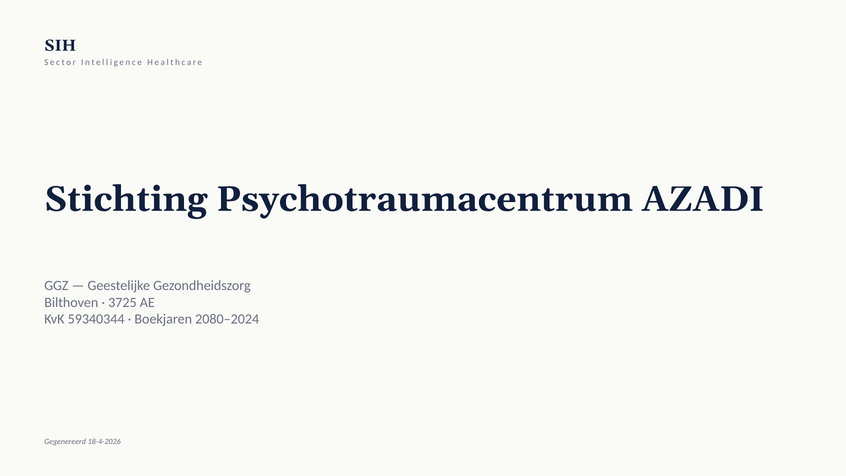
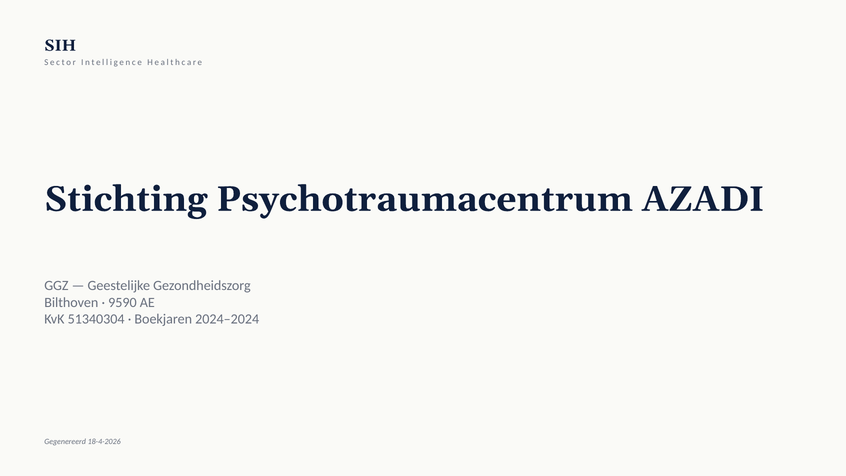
3725: 3725 -> 9590 (122, 302)
59340344: 59340344 -> 51340304 (96, 319)
2080–2024: 2080–2024 -> 2024–2024 (227, 319)
